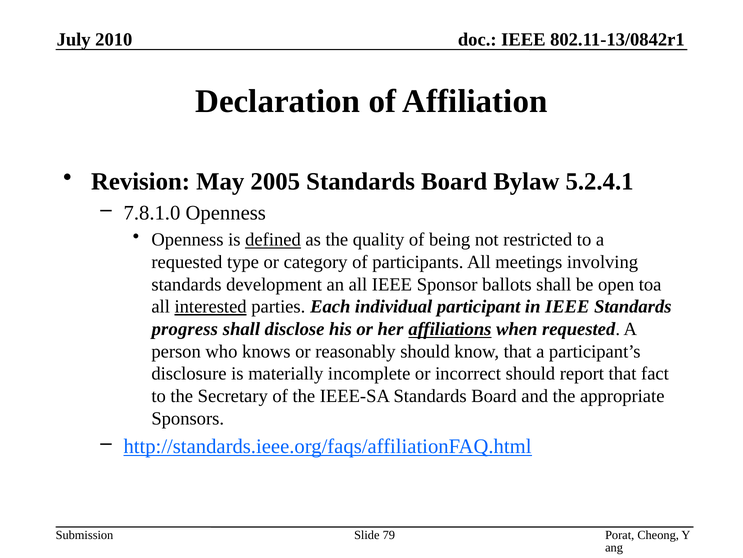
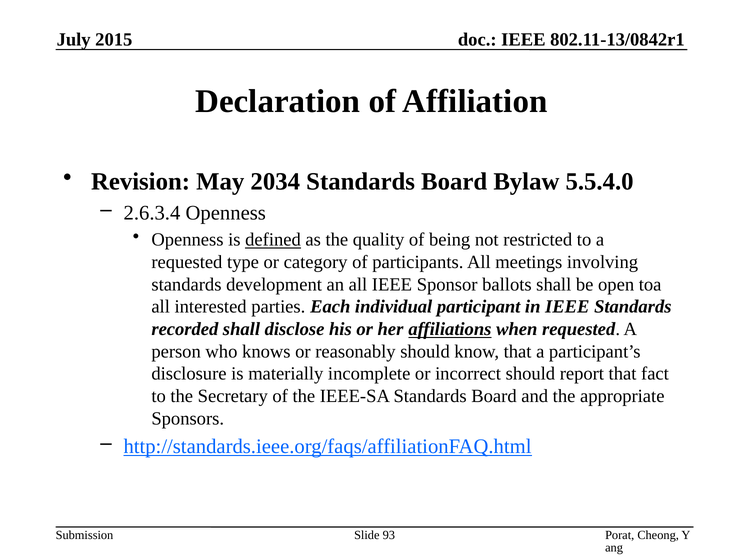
2010: 2010 -> 2015 (114, 40)
2005: 2005 -> 2034 (275, 181)
5.2.4.1: 5.2.4.1 -> 5.5.4.0 (600, 181)
7.8.1.0: 7.8.1.0 -> 2.6.3.4 (152, 212)
interested underline: present -> none (211, 306)
progress: progress -> recorded (185, 329)
79: 79 -> 93 (389, 534)
